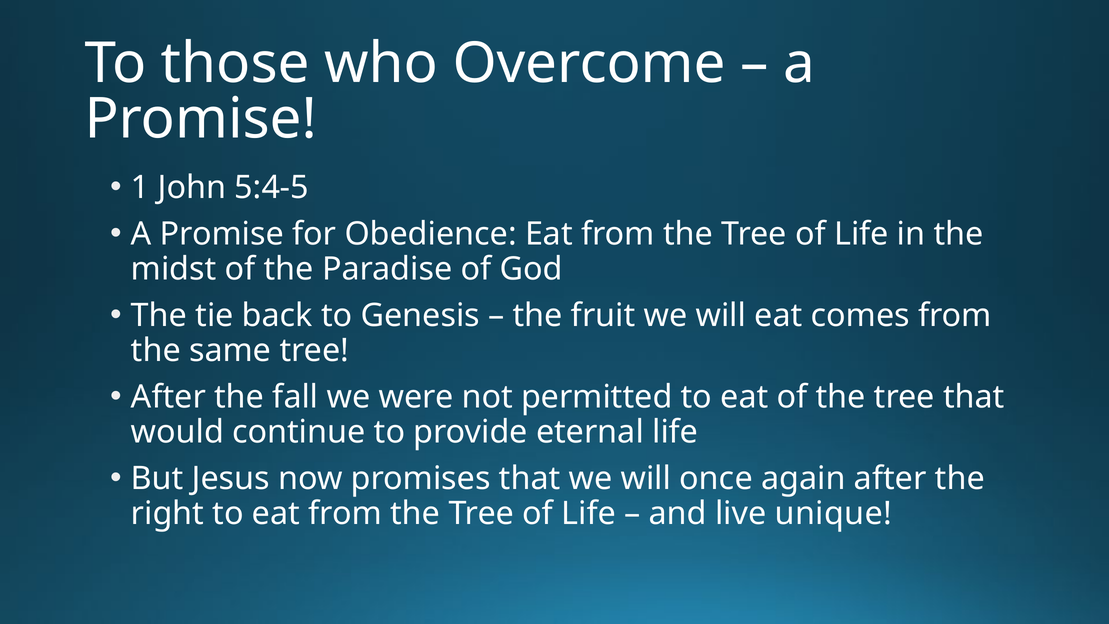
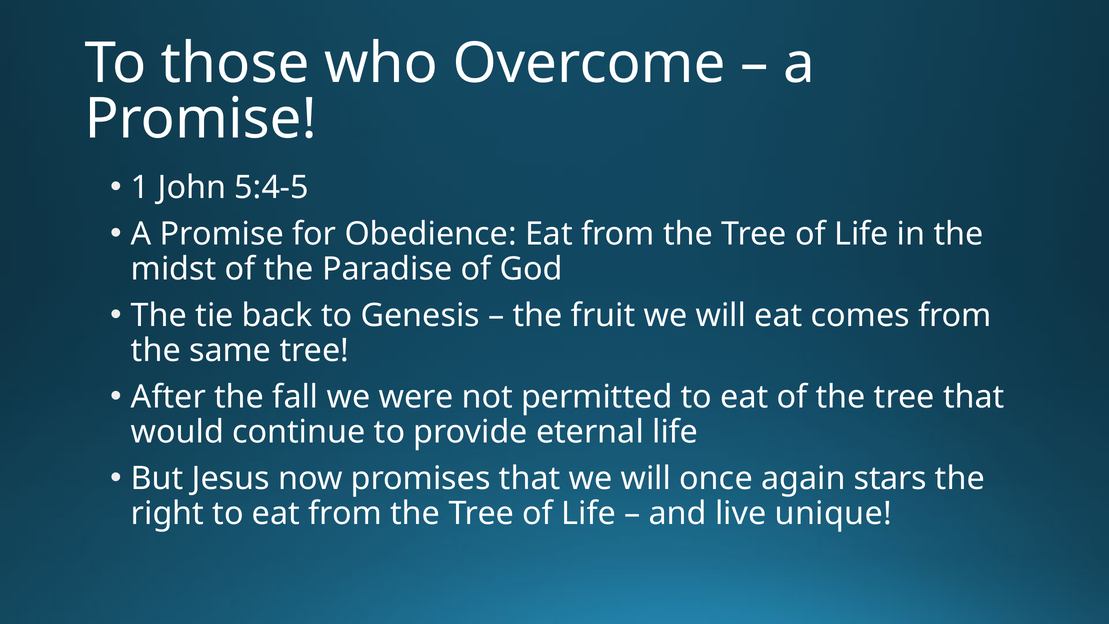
again after: after -> stars (890, 478)
